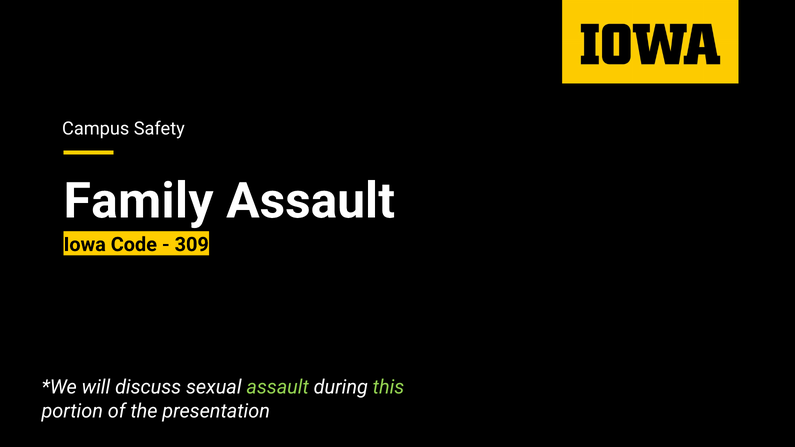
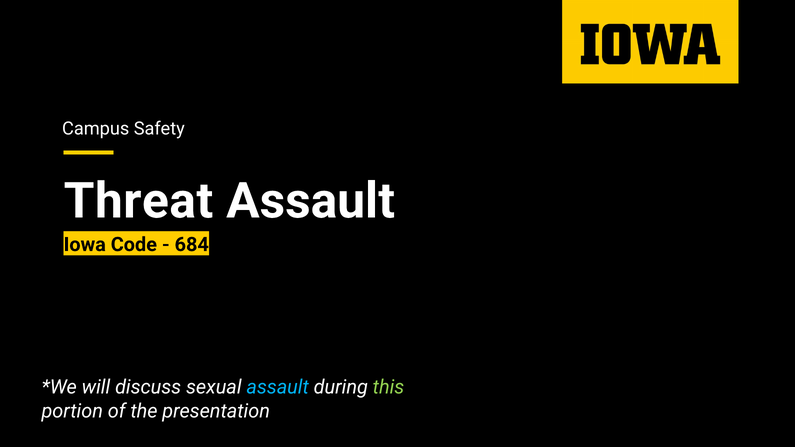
Family: Family -> Threat (138, 201)
309: 309 -> 684 (192, 245)
assault colour: light green -> light blue (278, 388)
